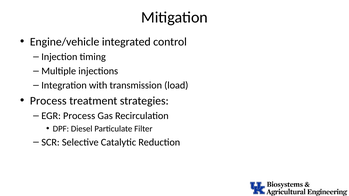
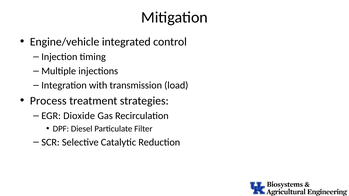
EGR Process: Process -> Dioxide (79, 116)
